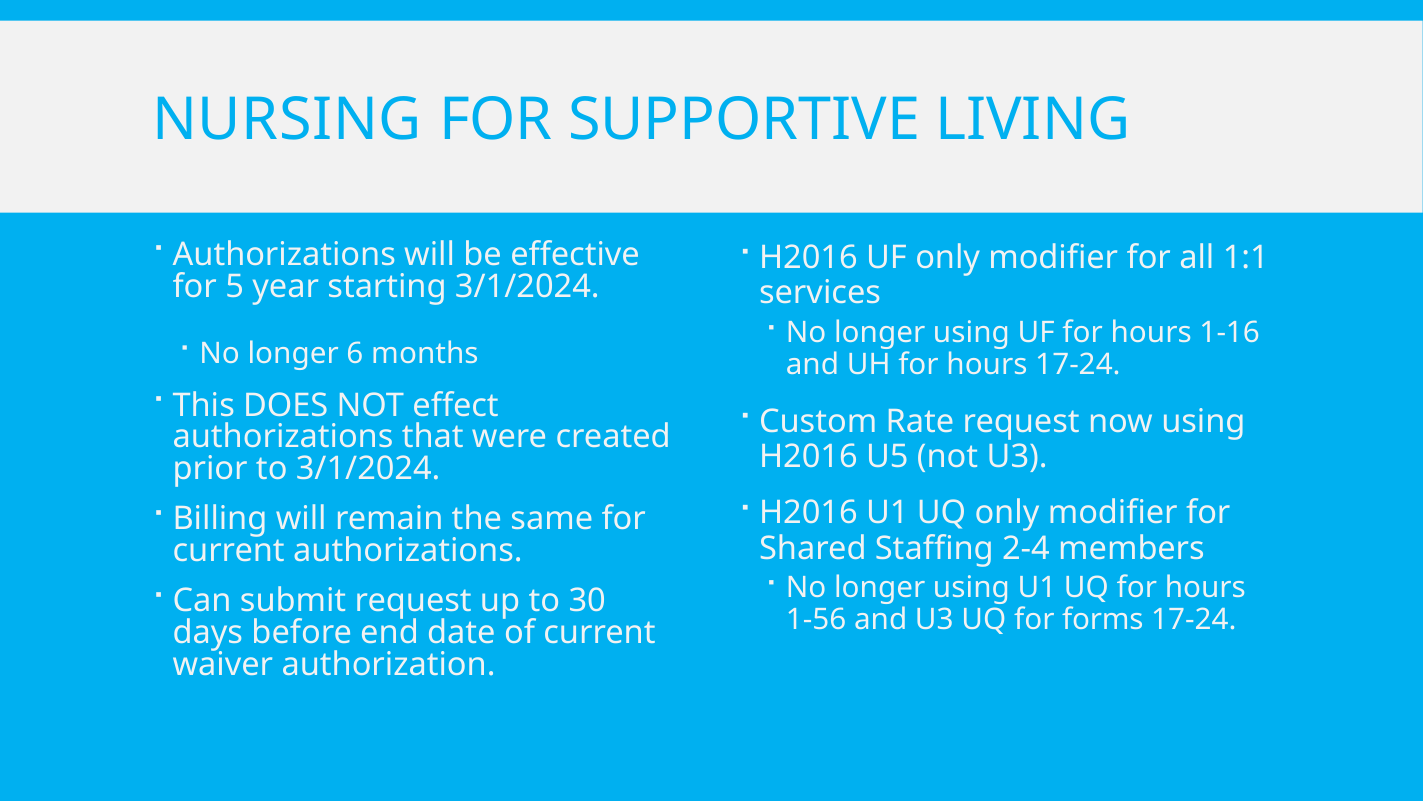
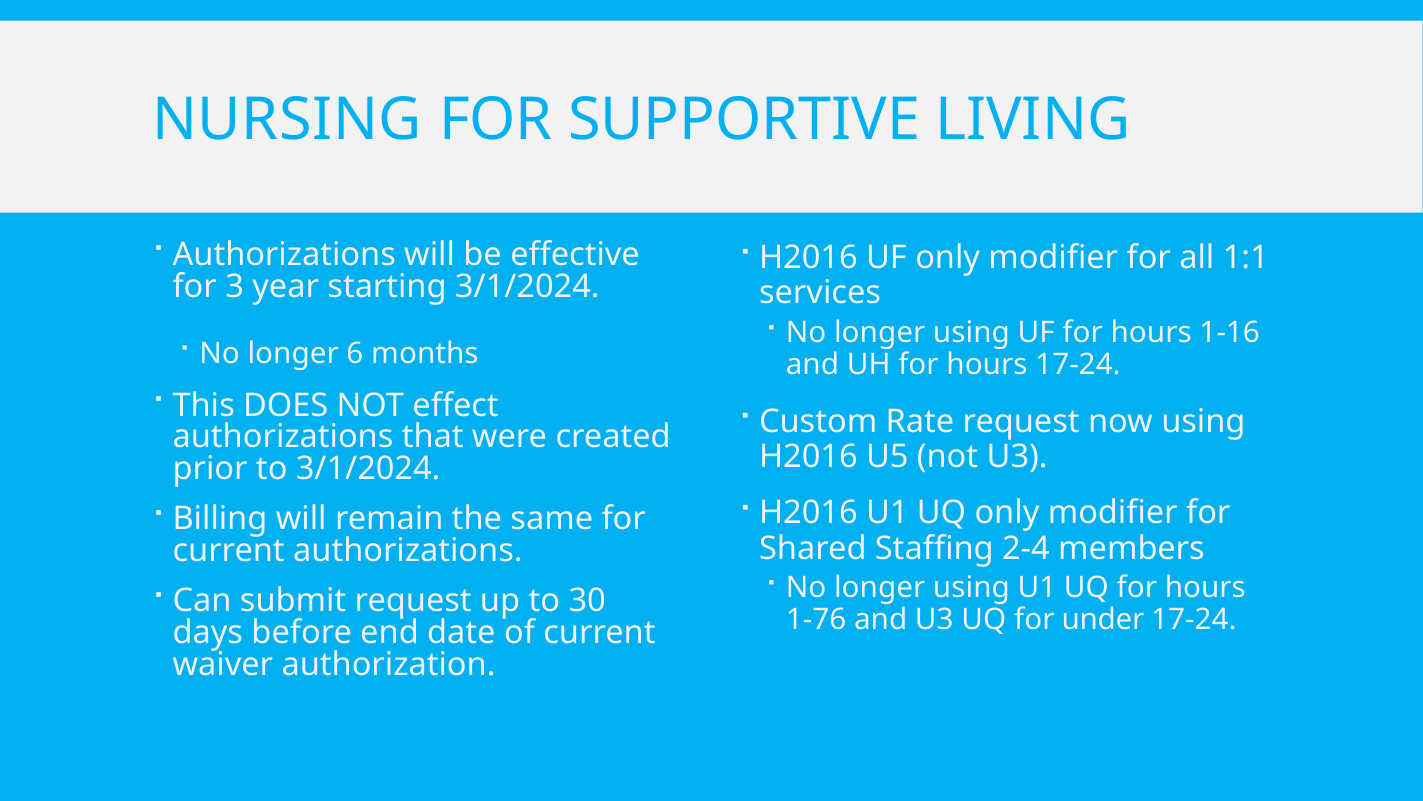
5: 5 -> 3 (235, 286)
1-56: 1-56 -> 1-76 (816, 620)
forms: forms -> under (1103, 620)
